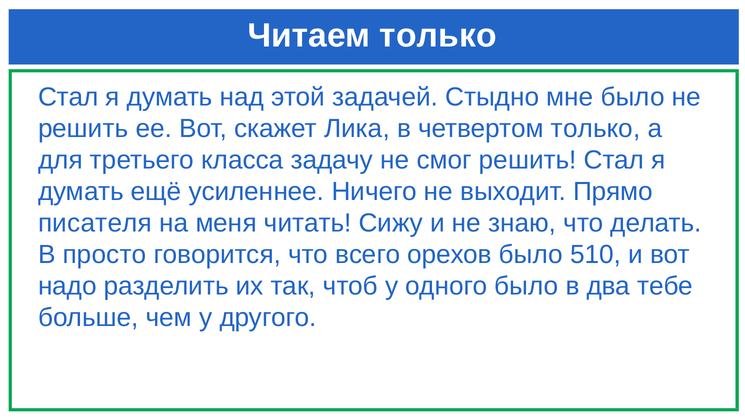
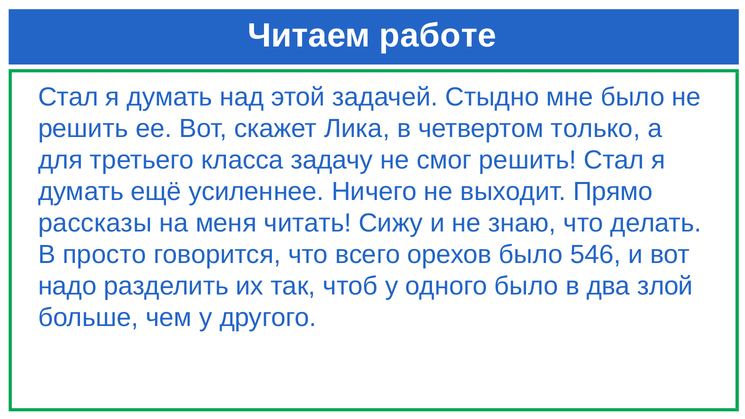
Читаем только: только -> работе (438, 36)
писателя: писателя -> рассказы (95, 223)
510: 510 -> 546 (596, 255)
тебе: тебе -> злой (665, 286)
